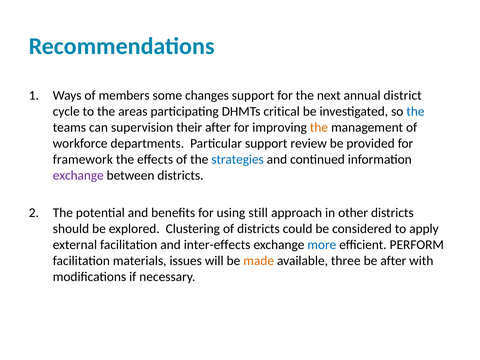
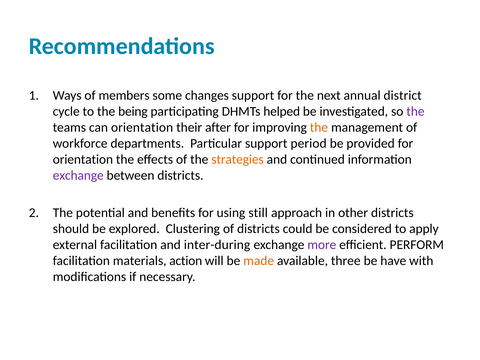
areas: areas -> being (133, 111)
critical: critical -> helped (282, 111)
the colour: blue -> purple (415, 111)
can supervision: supervision -> orientation (142, 127)
review: review -> period (309, 143)
framework: framework -> orientation (83, 159)
strategies colour: blue -> orange (238, 159)
inter-effects: inter-effects -> inter-during (217, 245)
more colour: blue -> purple (322, 245)
issues: issues -> action (186, 261)
be after: after -> have (393, 261)
